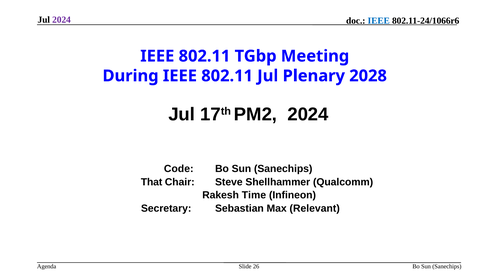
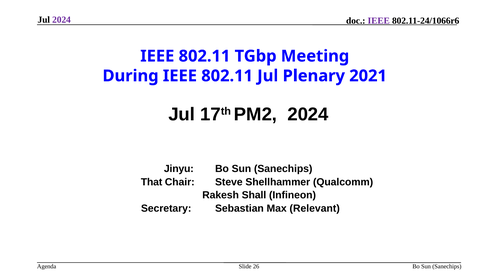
IEEE colour: blue -> purple (379, 21)
2028: 2028 -> 2021 (368, 76)
Code: Code -> Jinyu (179, 169)
Time: Time -> Shall (254, 195)
